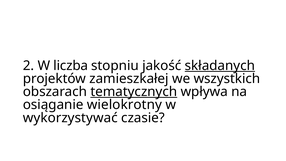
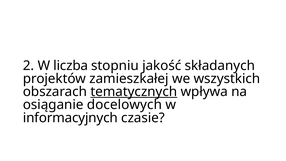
składanych underline: present -> none (220, 66)
wielokrotny: wielokrotny -> docelowych (124, 105)
wykorzystywać: wykorzystywać -> informacyjnych (70, 118)
